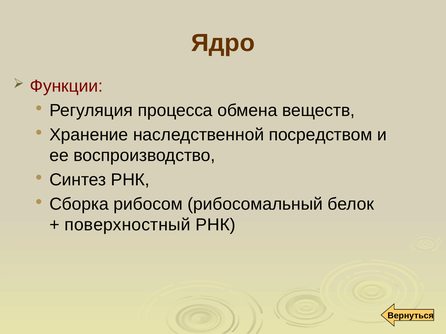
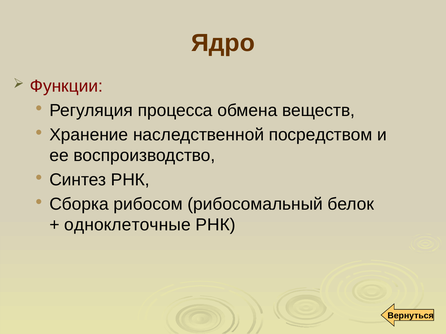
поверхностный: поверхностный -> одноклеточные (128, 225)
